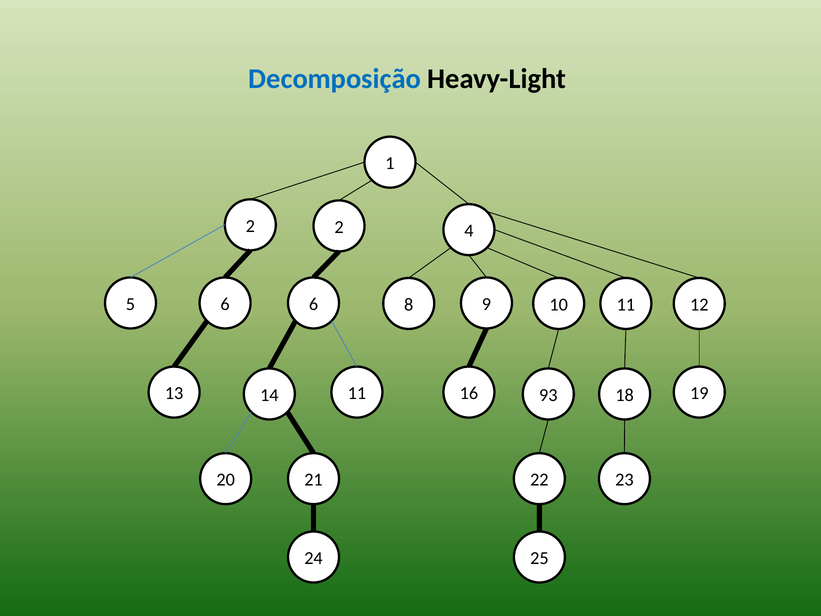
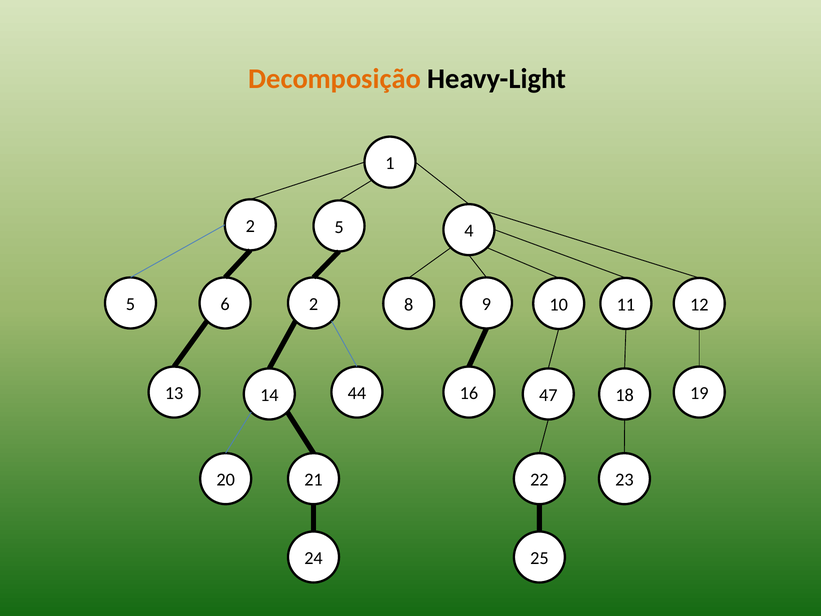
Decomposição colour: blue -> orange (335, 79)
2 2: 2 -> 5 (339, 227)
5 6: 6 -> 2 (313, 304)
14 11: 11 -> 44 (357, 393)
93: 93 -> 47 (548, 395)
